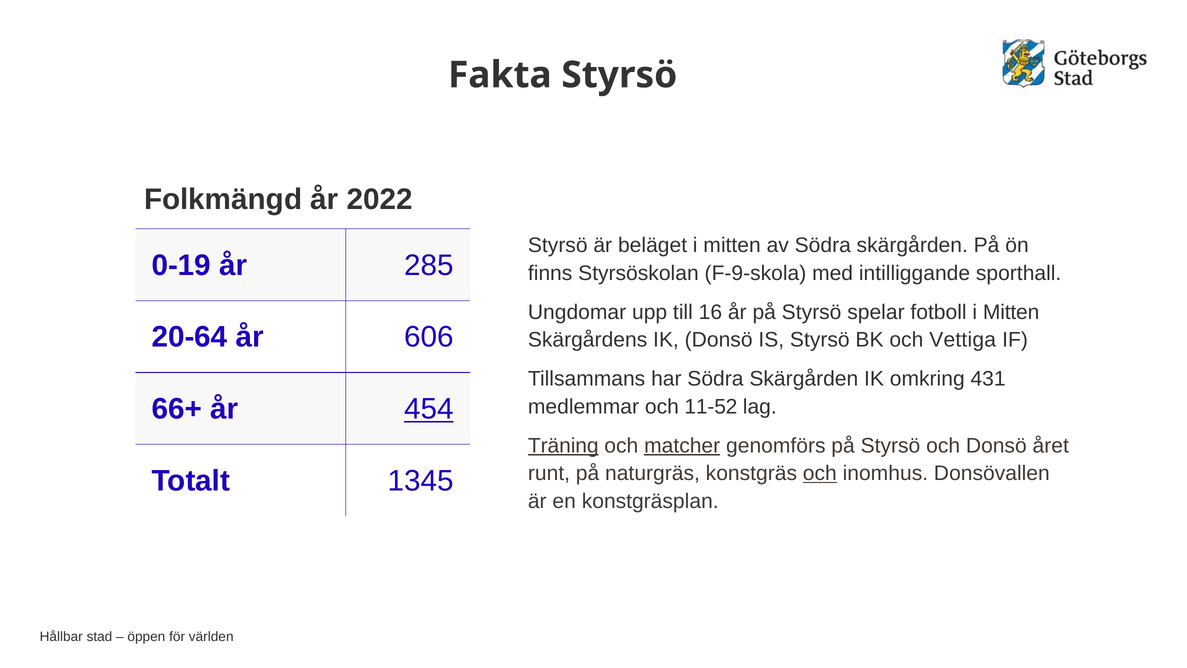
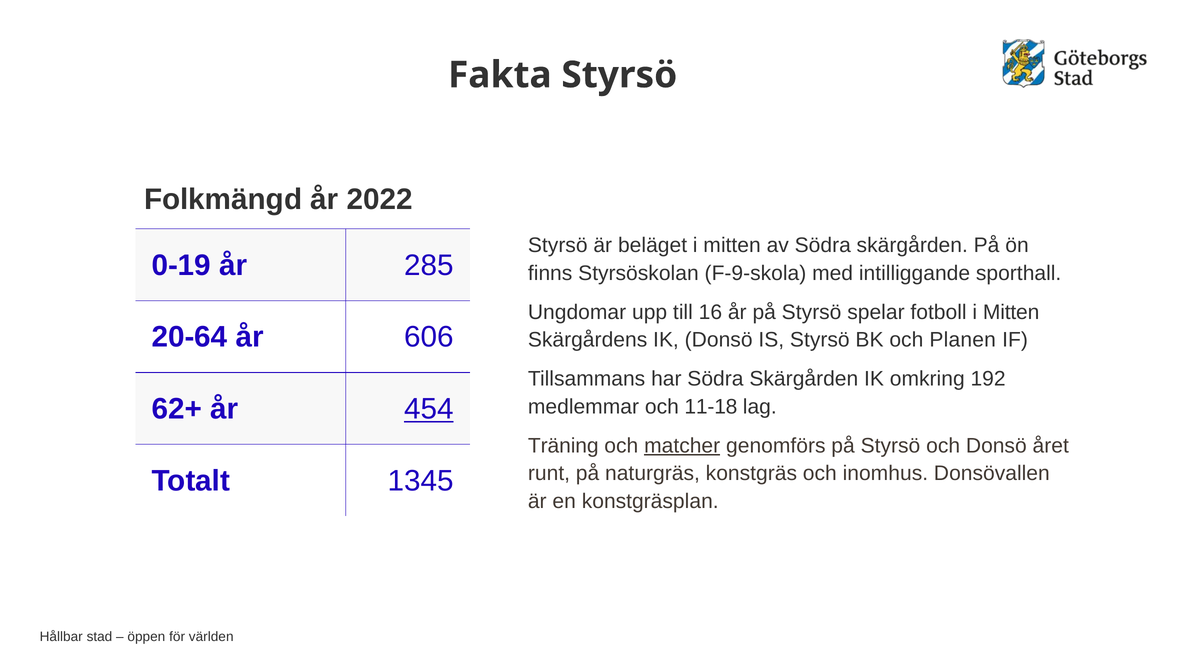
Vettiga: Vettiga -> Planen (963, 340)
431: 431 -> 192 (988, 379)
66+: 66+ -> 62+ (177, 409)
11-52: 11-52 -> 11-18 (711, 406)
Träning underline: present -> none (563, 445)
och underline: present -> none (820, 473)
